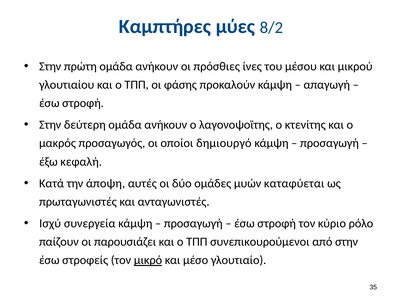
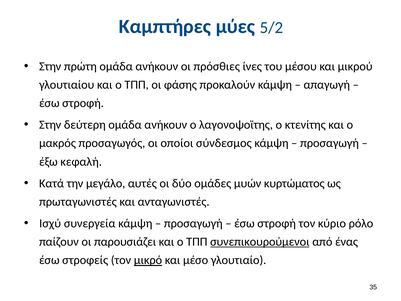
8/2: 8/2 -> 5/2 (271, 28)
δημιουργό: δημιουργό -> σύνδεσμος (224, 143)
άποψη: άποψη -> μεγάλο (106, 183)
καταφύεται: καταφύεται -> κυρτώματος (294, 183)
συνεπικουρούμενοι underline: none -> present (260, 242)
από στην: στην -> ένας (347, 242)
